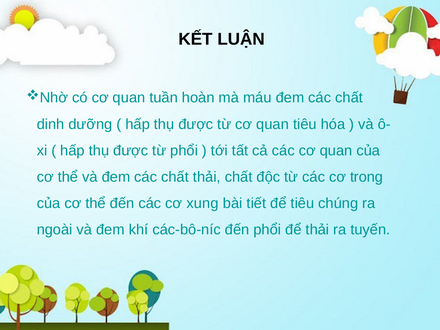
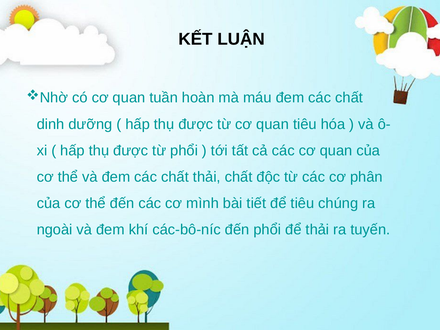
trong: trong -> phân (366, 177)
xung: xung -> mình (203, 203)
